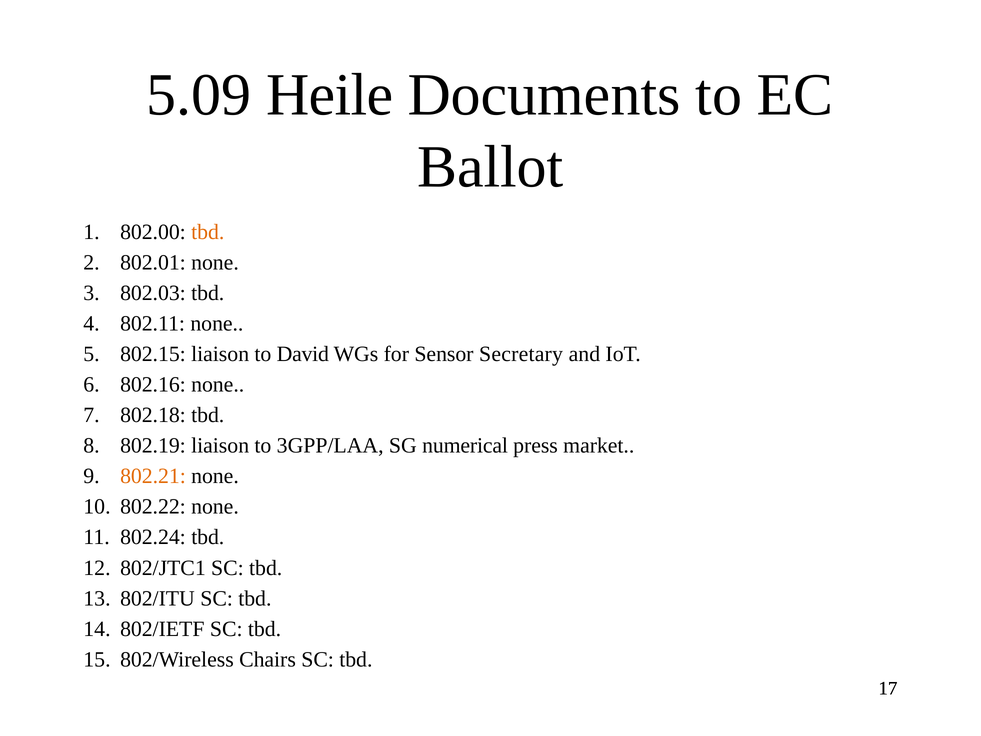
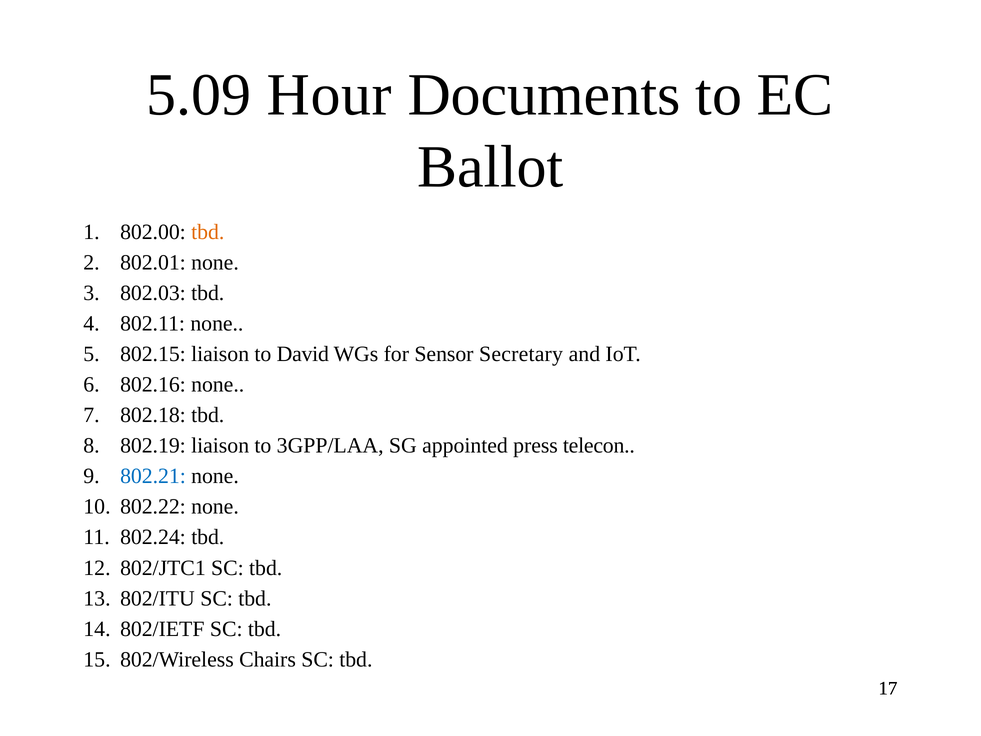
Heile: Heile -> Hour (329, 95)
numerical: numerical -> appointed (465, 446)
market: market -> telecon (599, 446)
802.21 colour: orange -> blue (153, 476)
